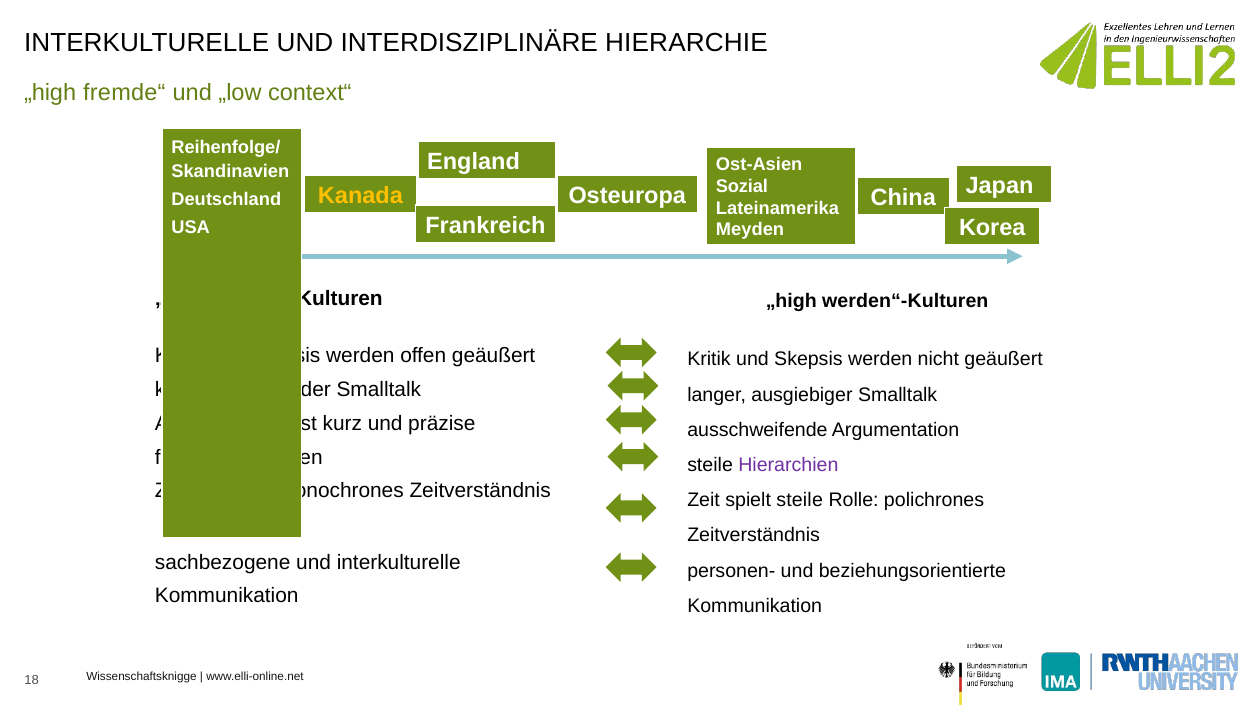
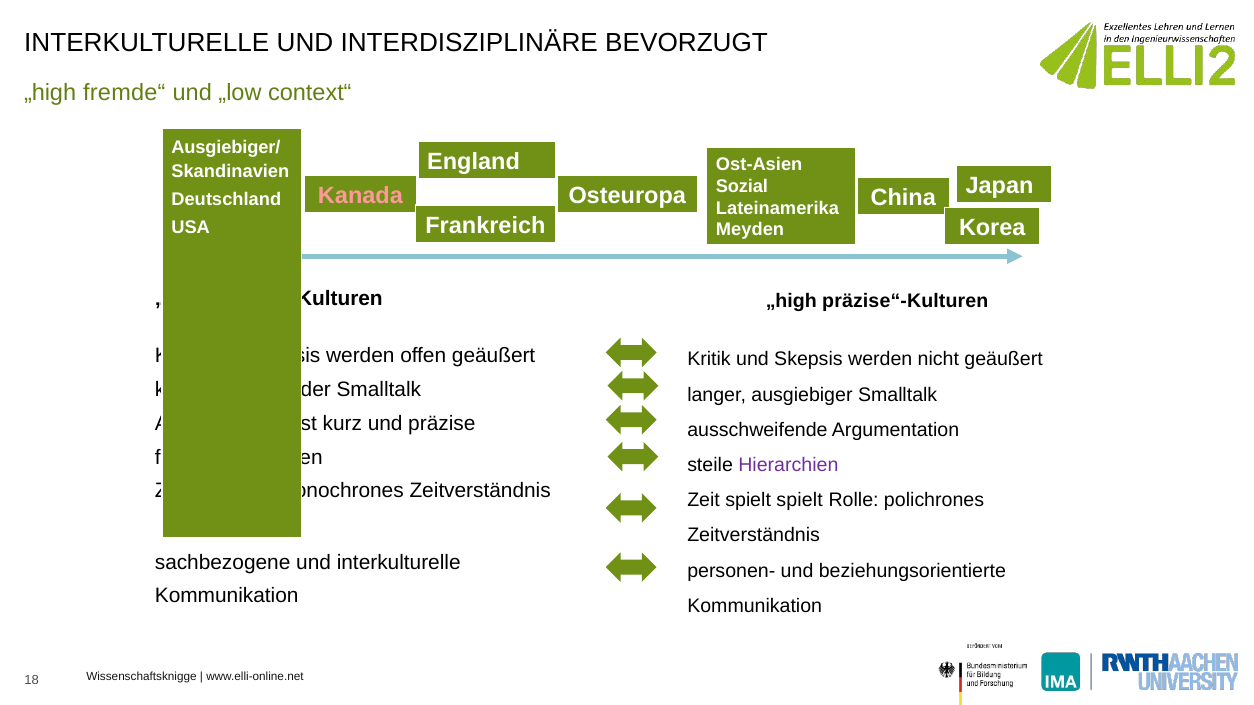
HIERARCHIE: HIERARCHIE -> BEVORZUGT (687, 42)
Reihenfolge/: Reihenfolge/ -> Ausgiebiger/ (226, 148)
Kanada colour: yellow -> pink (360, 195)
werden“-Kulturen: werden“-Kulturen -> präzise“-Kulturen (905, 301)
spielt steile: steile -> spielt (800, 501)
